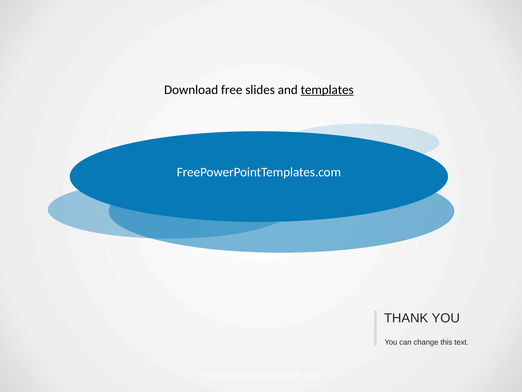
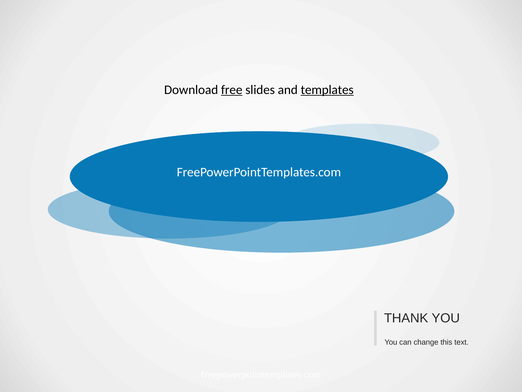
free underline: none -> present (232, 90)
